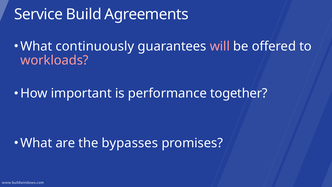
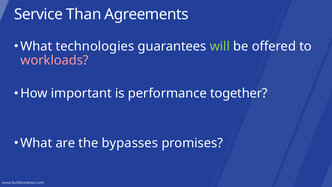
Build: Build -> Than (84, 14)
continuously: continuously -> technologies (95, 46)
will colour: pink -> light green (220, 46)
